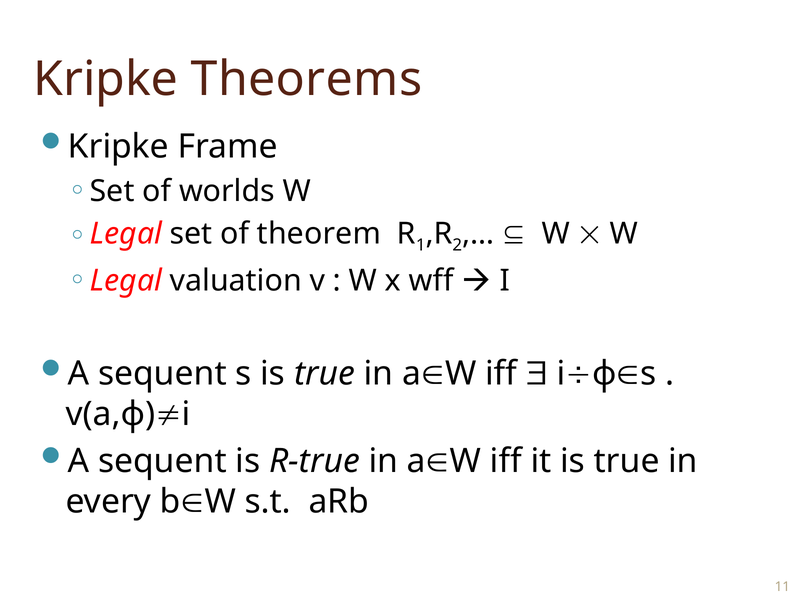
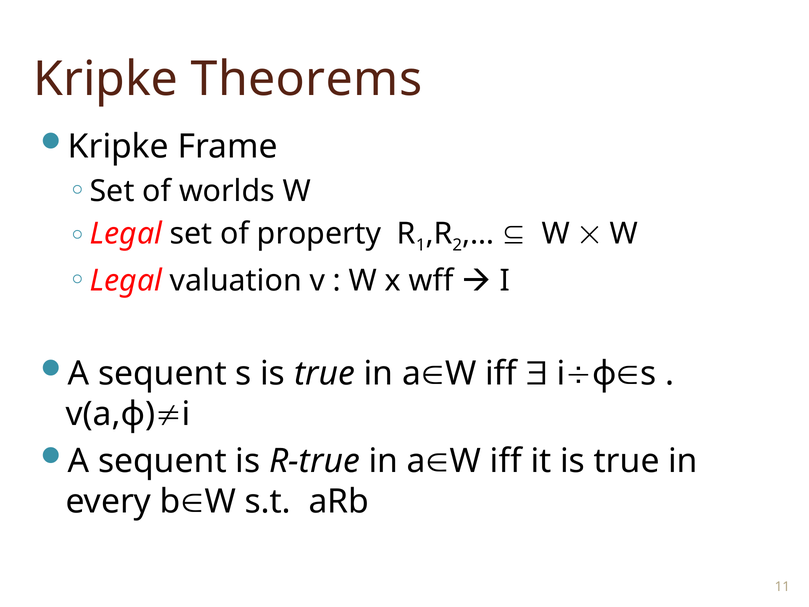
theorem: theorem -> property (319, 234)
